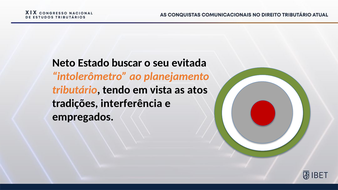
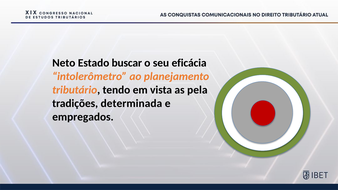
evitada: evitada -> eficácia (189, 63)
atos: atos -> pela (197, 90)
interferência: interferência -> determinada (131, 103)
